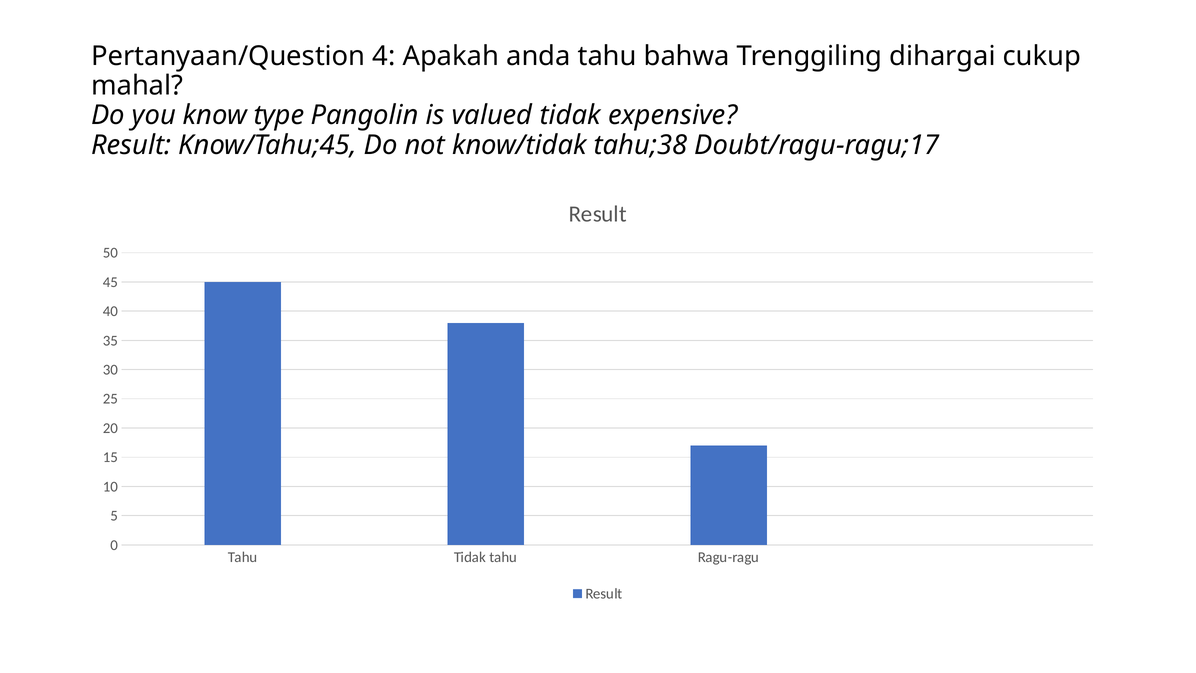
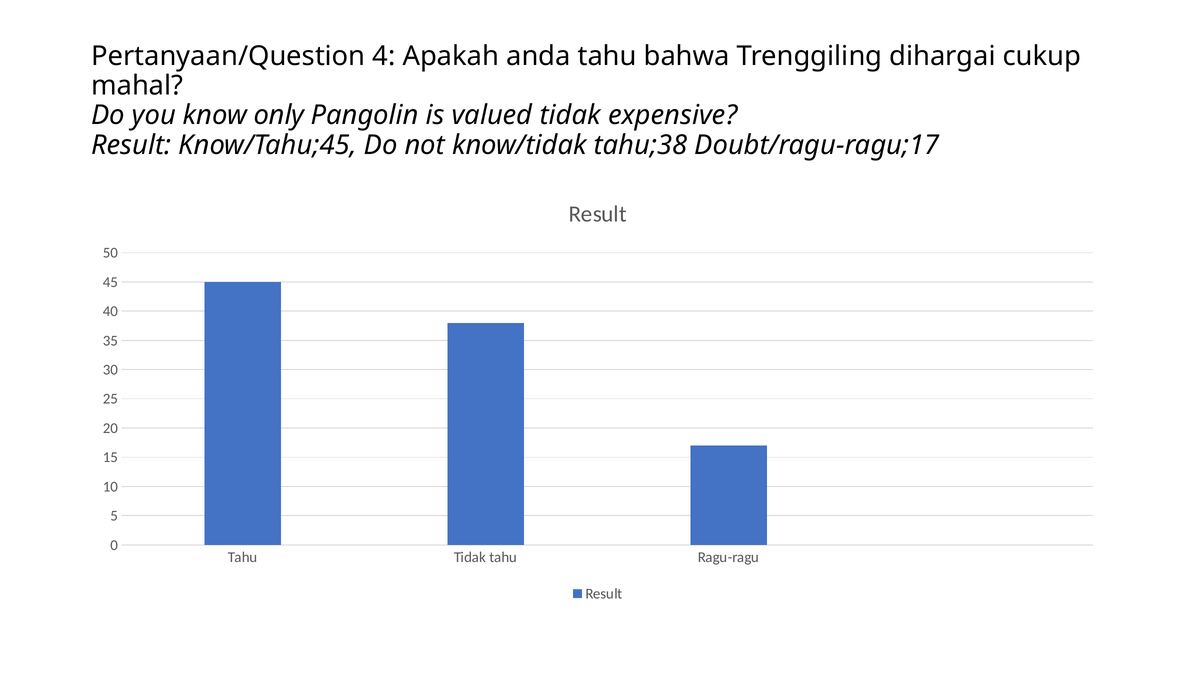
type: type -> only (279, 115)
